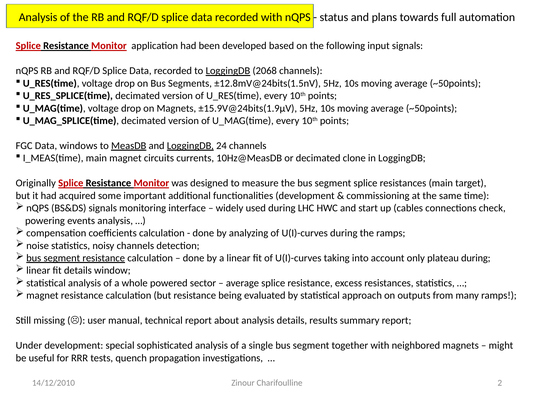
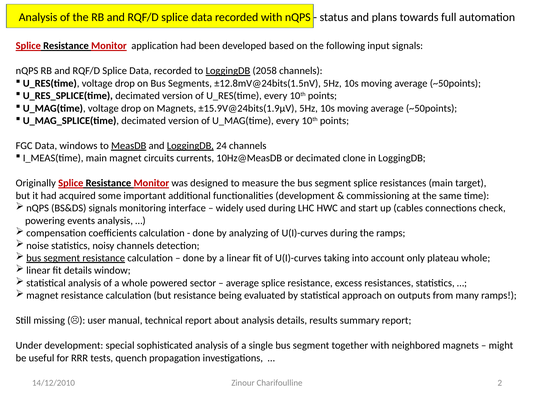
2068: 2068 -> 2058 (265, 71)
plateau during: during -> whole (476, 258)
